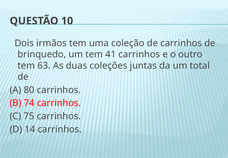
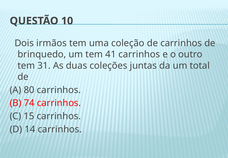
63: 63 -> 31 (44, 66)
75: 75 -> 15 (29, 116)
